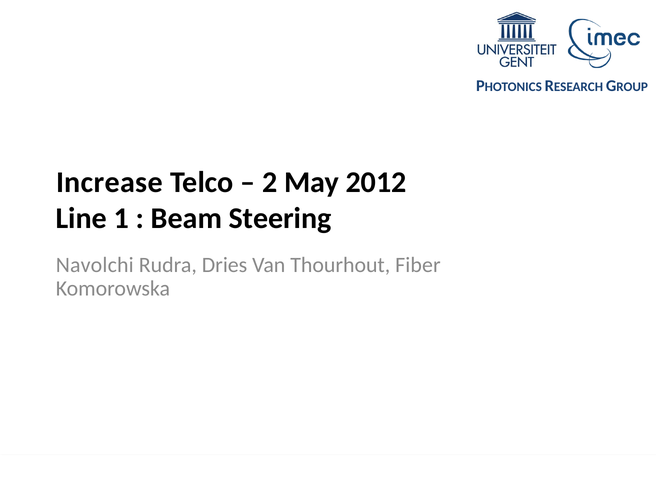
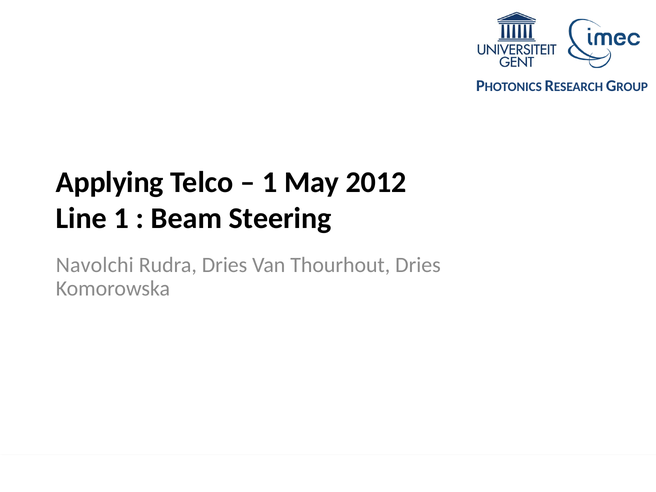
Increase: Increase -> Applying (110, 182)
2: 2 -> 1 (270, 182)
Thourhout Fiber: Fiber -> Dries (418, 265)
